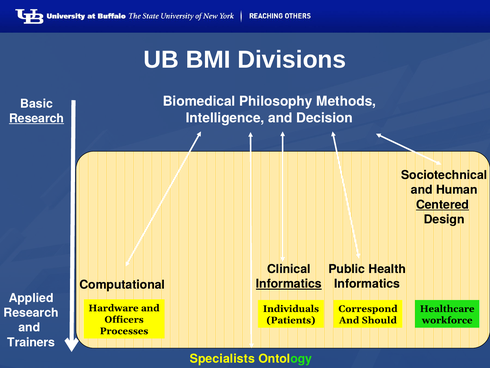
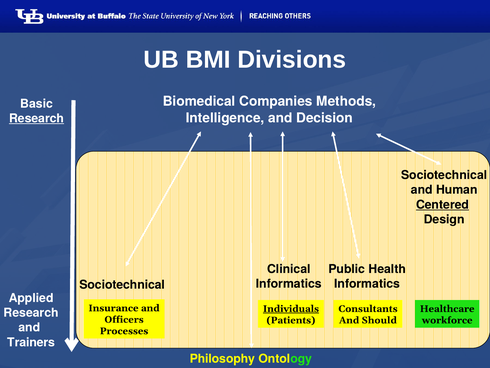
Philosophy: Philosophy -> Companies (276, 101)
Informatics underline: present -> none (289, 284)
Computational: Computational -> Sociotechnical (122, 284)
Hardware: Hardware -> Insurance (113, 308)
Individuals underline: none -> present (291, 308)
Correspond: Correspond -> Consultants (368, 308)
Specialists: Specialists -> Philosophy (222, 358)
